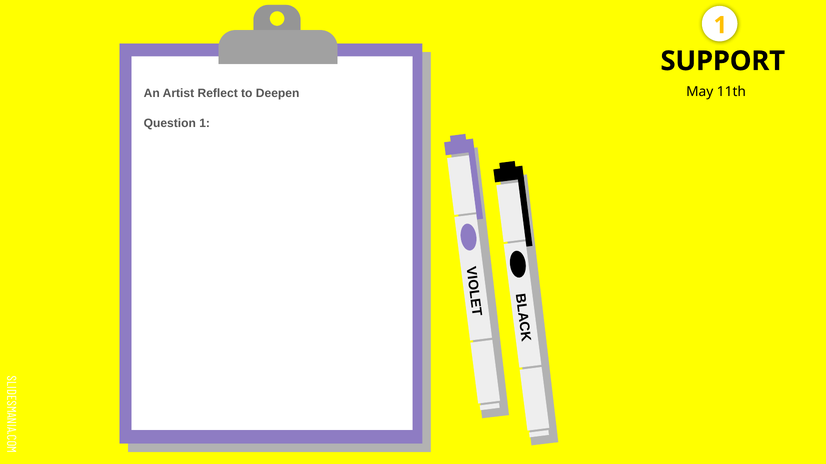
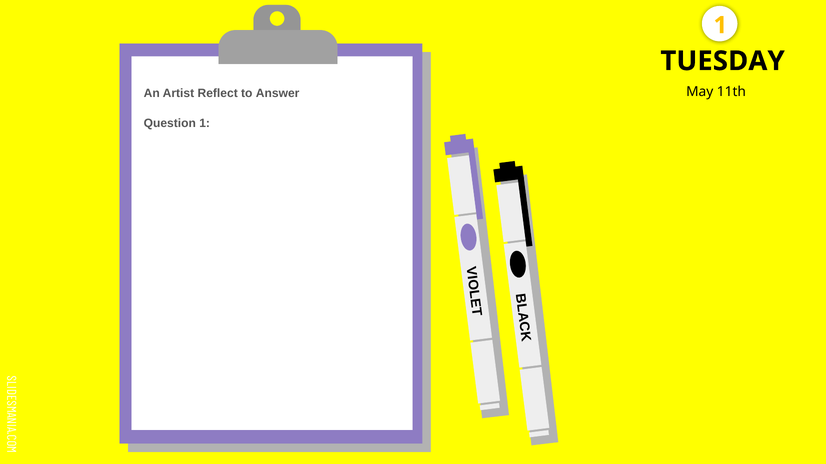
SUPPORT: SUPPORT -> TUESDAY (723, 61)
Deepen: Deepen -> Answer (278, 93)
